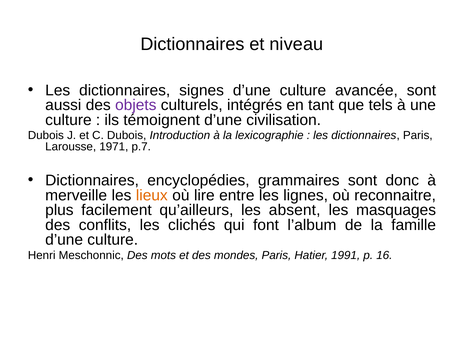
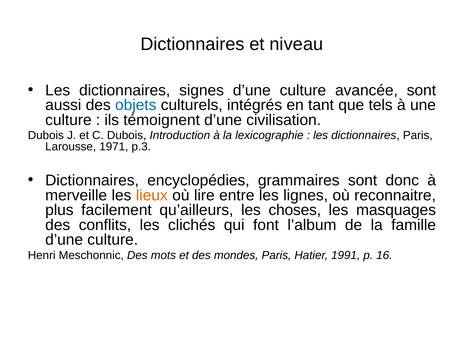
objets colour: purple -> blue (136, 105)
p.7: p.7 -> p.3 (141, 147)
absent: absent -> choses (295, 210)
